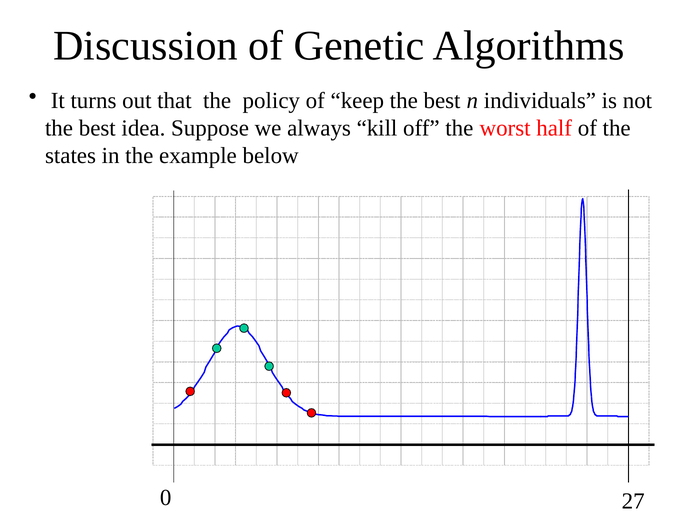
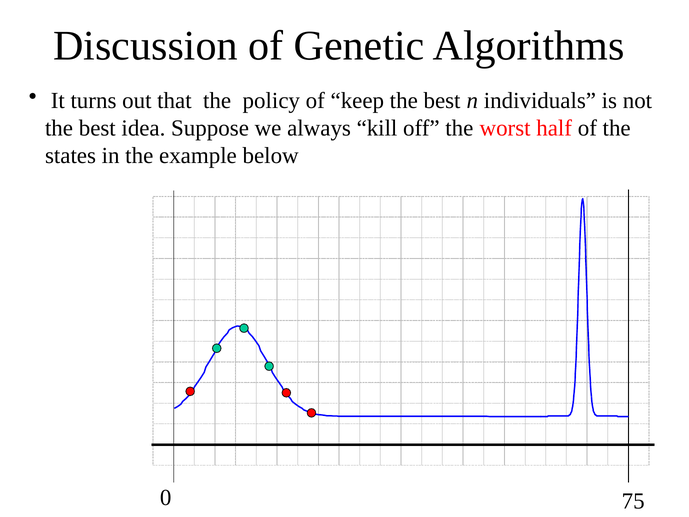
27: 27 -> 75 (633, 501)
